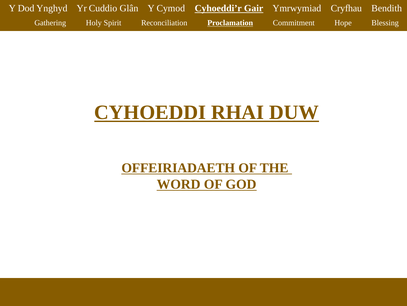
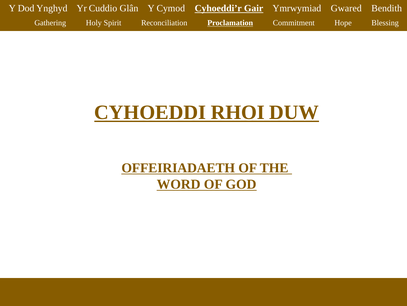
Cryfhau: Cryfhau -> Gwared (346, 8)
RHAI: RHAI -> RHOI (238, 112)
